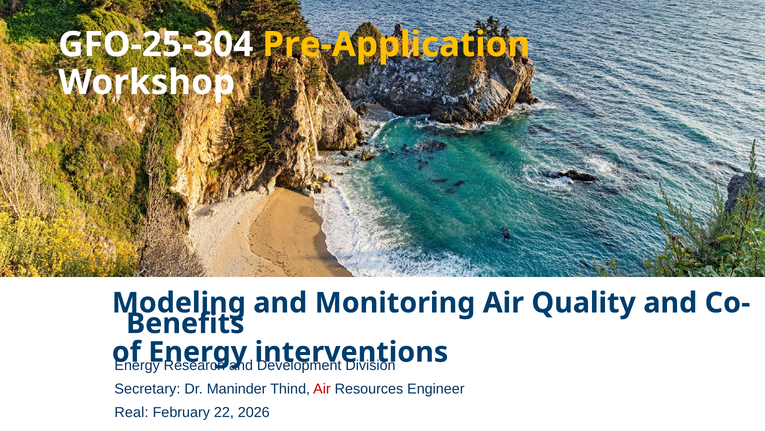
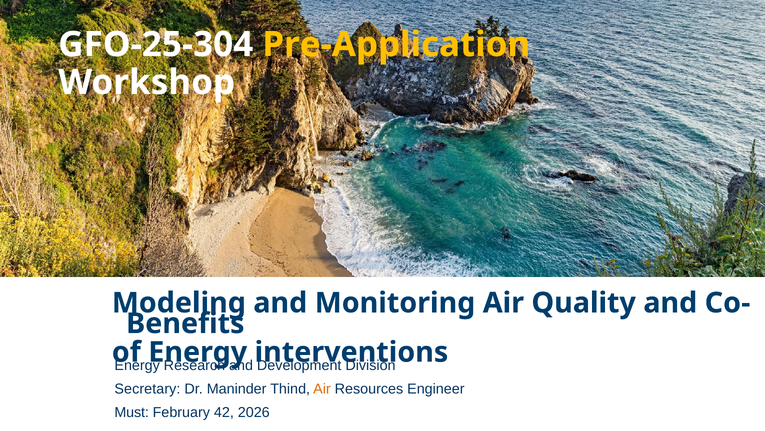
Air colour: red -> orange (322, 388)
Real: Real -> Must (132, 412)
22: 22 -> 42 (224, 412)
